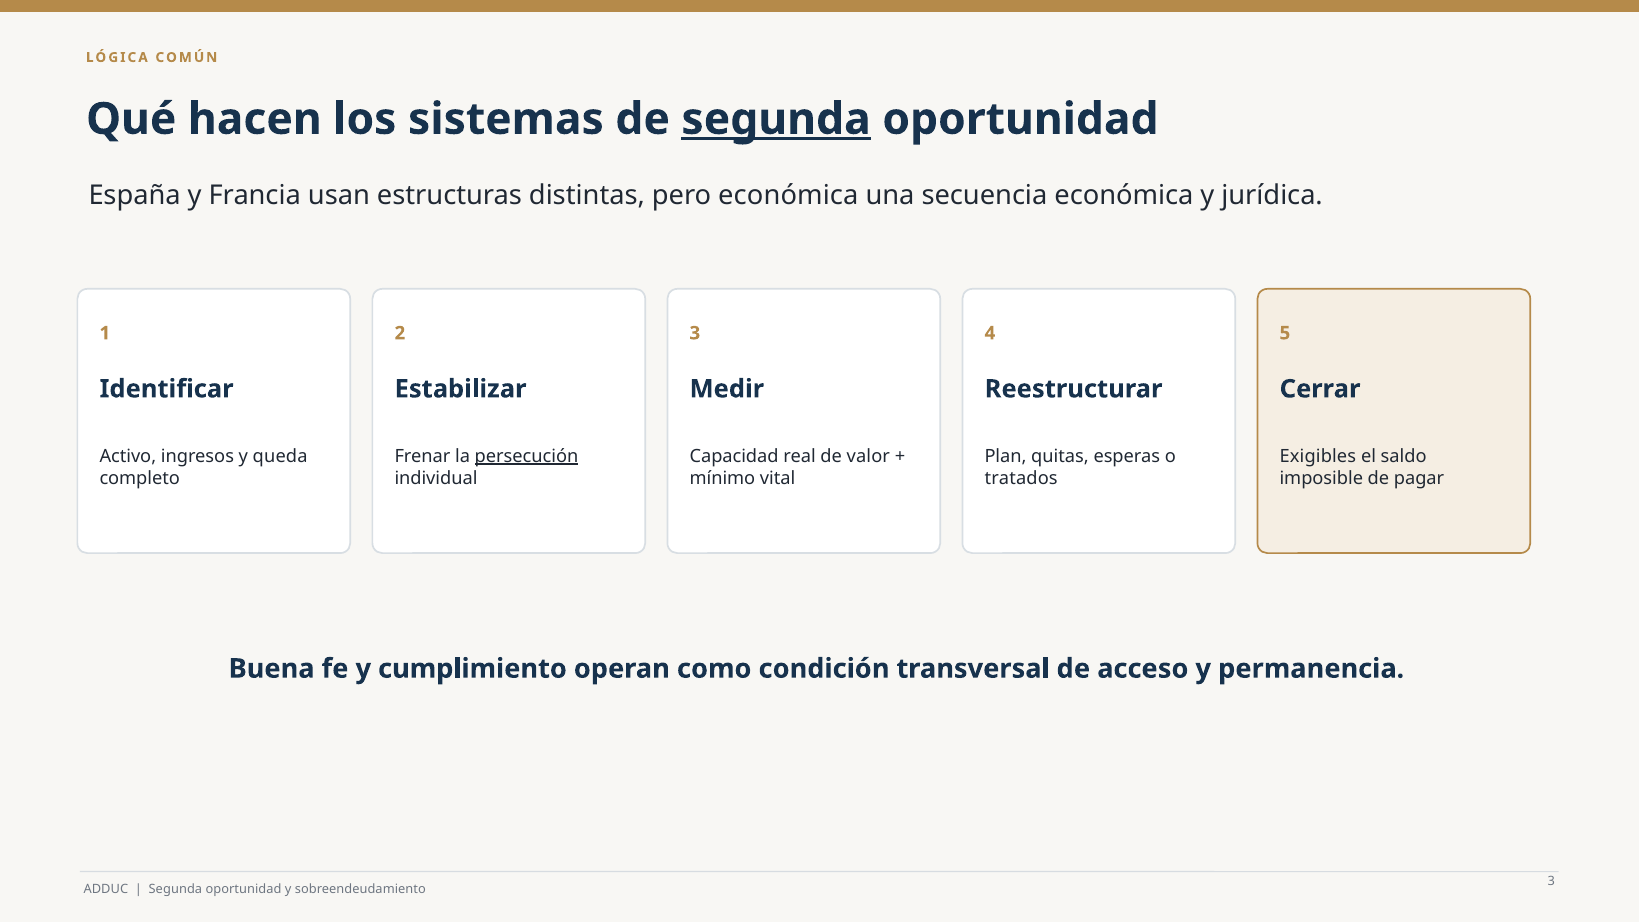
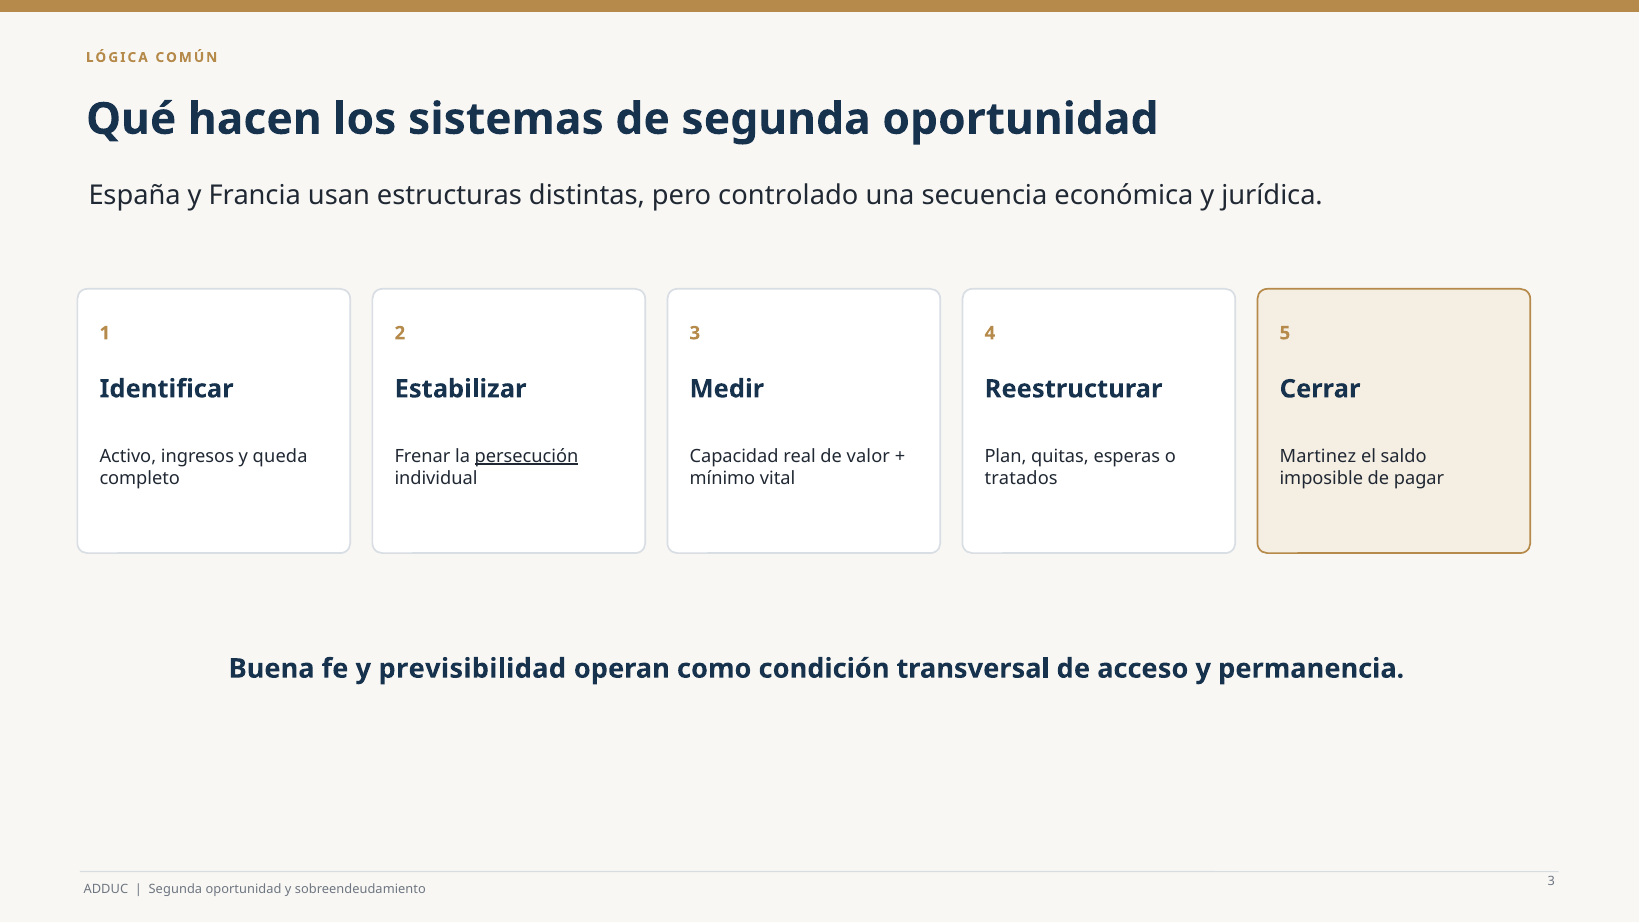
segunda underline: present -> none (776, 119)
pero económica: económica -> controlado (788, 195)
Exigibles: Exigibles -> Martinez (1318, 456)
cumplimiento: cumplimiento -> previsibilidad (472, 669)
